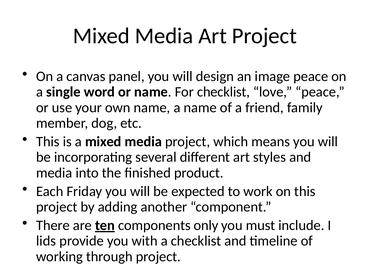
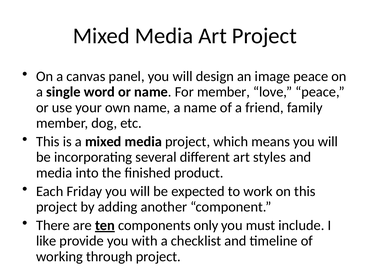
For checklist: checklist -> member (223, 92)
lids: lids -> like (46, 241)
